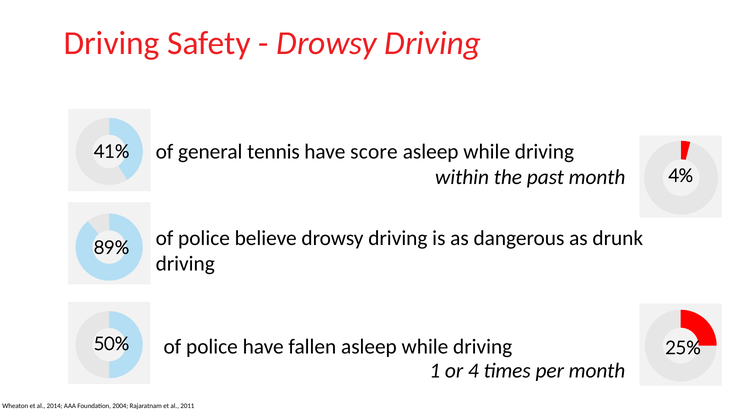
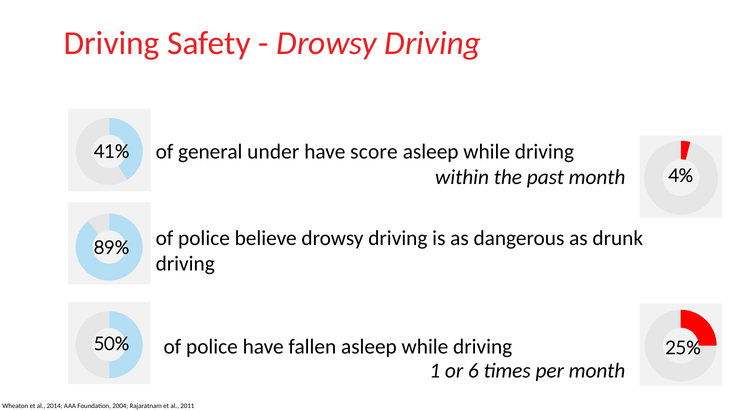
tennis: tennis -> under (273, 152)
4: 4 -> 6 (473, 371)
